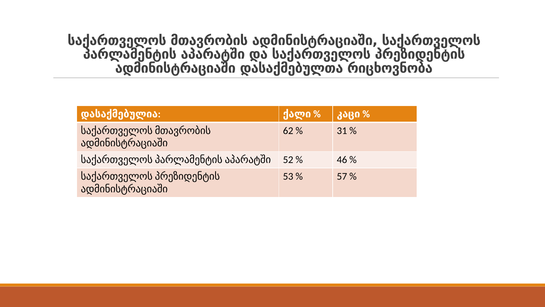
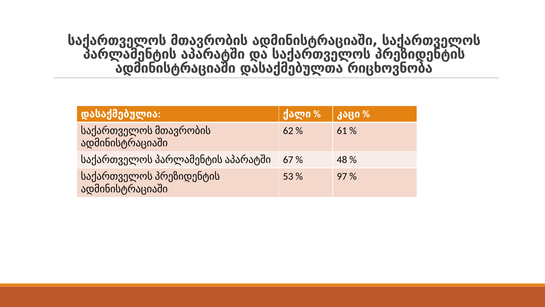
31: 31 -> 61 (342, 131)
52: 52 -> 67 (288, 160)
46: 46 -> 48 (342, 160)
57: 57 -> 97 (342, 176)
